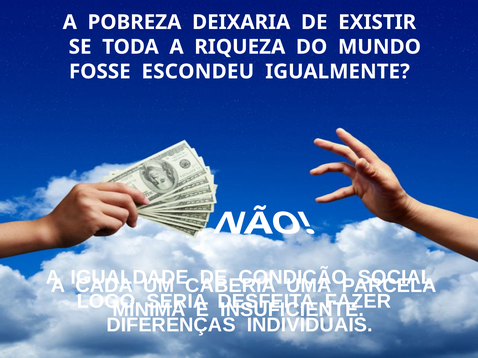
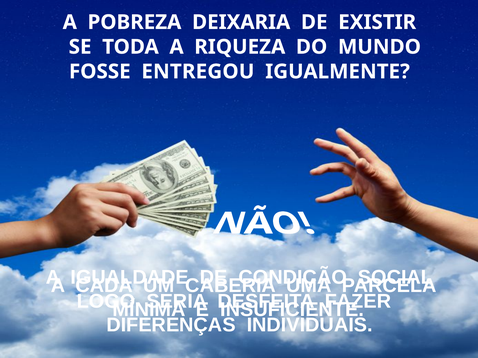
ESCONDEU: ESCONDEU -> ENTREGOU (198, 72)
